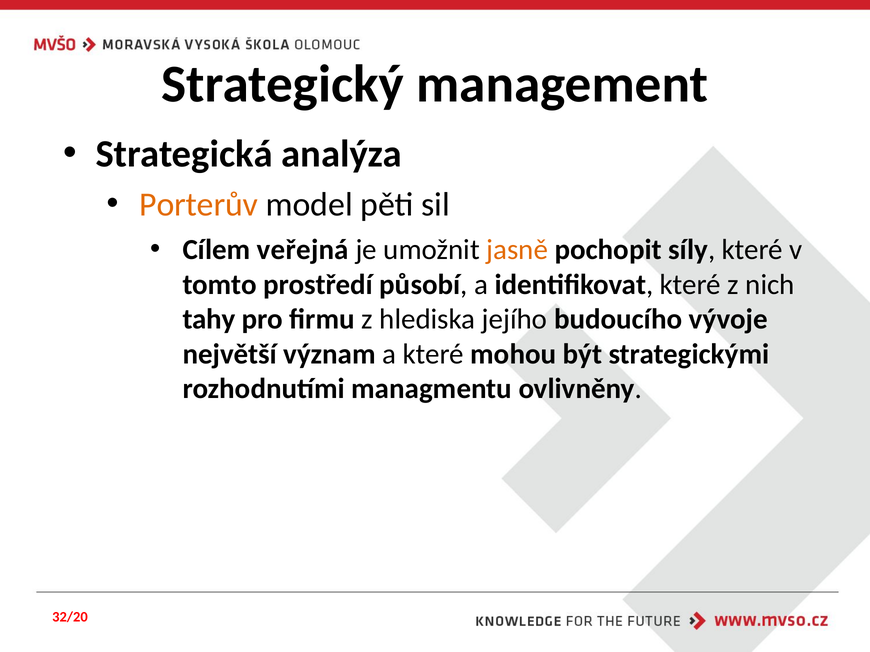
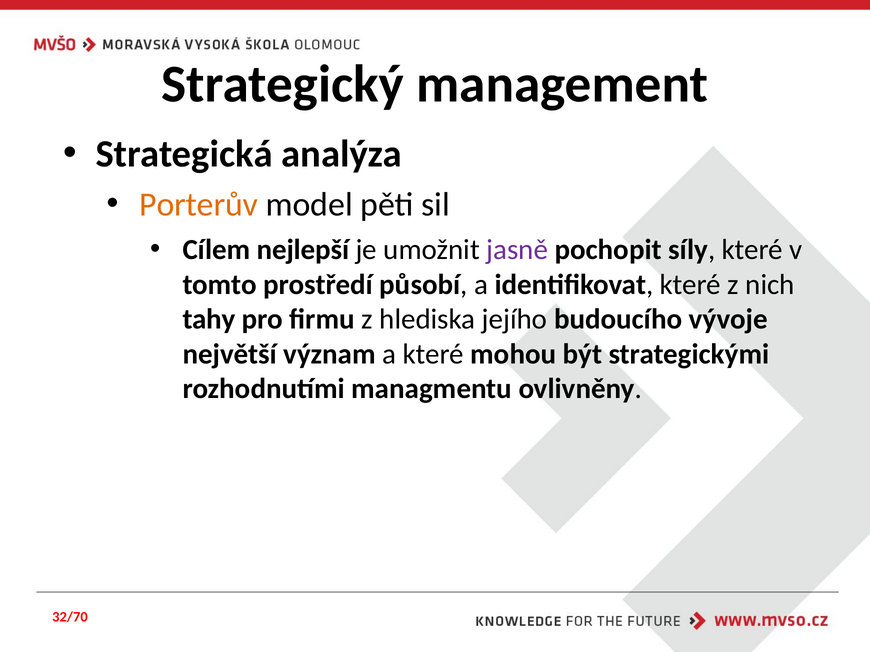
veřejná: veřejná -> nejlepší (303, 250)
jasně colour: orange -> purple (517, 250)
32/20: 32/20 -> 32/70 (70, 617)
